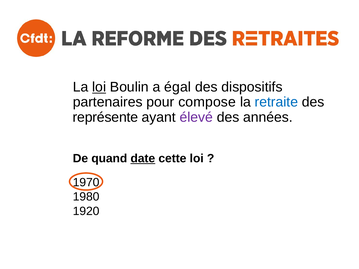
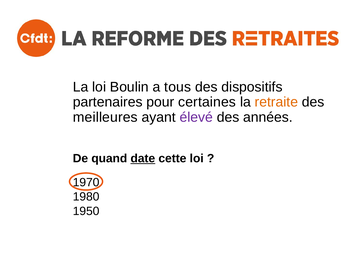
loi underline: present -> none (99, 87)
égal: égal -> tous (178, 87)
compose: compose -> certaines (207, 102)
retraite colour: blue -> orange (276, 102)
représente: représente -> meilleures (105, 117)
1920: 1920 -> 1950 (86, 211)
